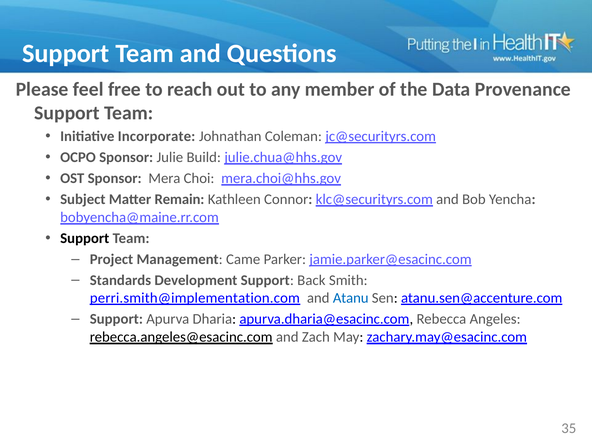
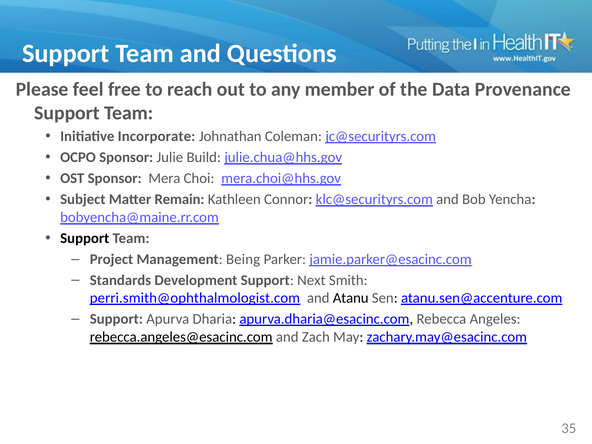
Came: Came -> Being (243, 259)
Back: Back -> Next (311, 280)
perri.smith@implementation.com: perri.smith@implementation.com -> perri.smith@ophthalmologist.com (195, 298)
Atanu colour: blue -> black (351, 298)
